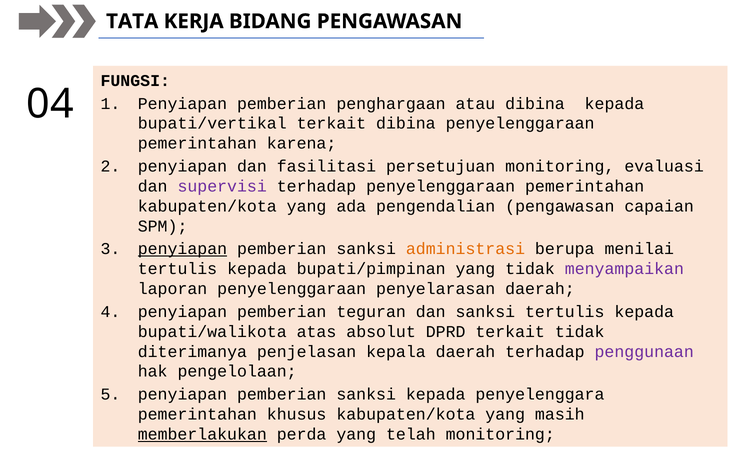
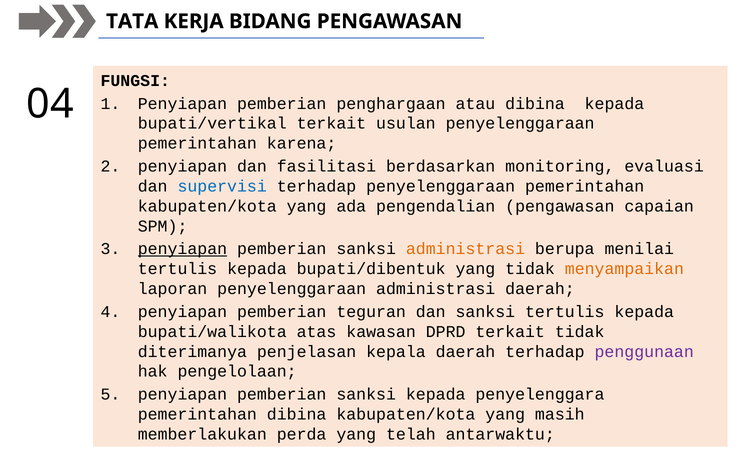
terkait dibina: dibina -> usulan (406, 124)
persetujuan: persetujuan -> berdasarkan (441, 166)
supervisi colour: purple -> blue (222, 186)
bupati/pimpinan: bupati/pimpinan -> bupati/dibentuk (371, 269)
menyampaikan colour: purple -> orange (624, 269)
penyelenggaraan penyelarasan: penyelarasan -> administrasi (436, 289)
absolut: absolut -> kawasan (381, 332)
pemerintahan khusus: khusus -> dibina (297, 414)
memberlakukan underline: present -> none (202, 434)
telah monitoring: monitoring -> antarwaktu (500, 434)
